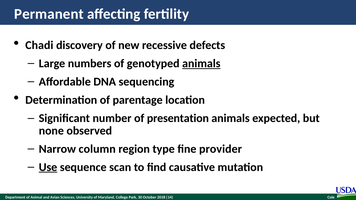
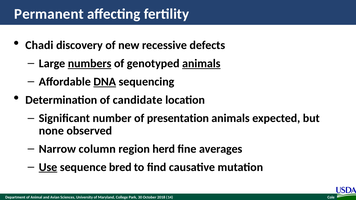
numbers underline: none -> present (90, 64)
DNA underline: none -> present (105, 82)
parentage: parentage -> candidate (138, 100)
type: type -> herd (164, 149)
provider: provider -> averages (221, 149)
scan: scan -> bred (120, 167)
